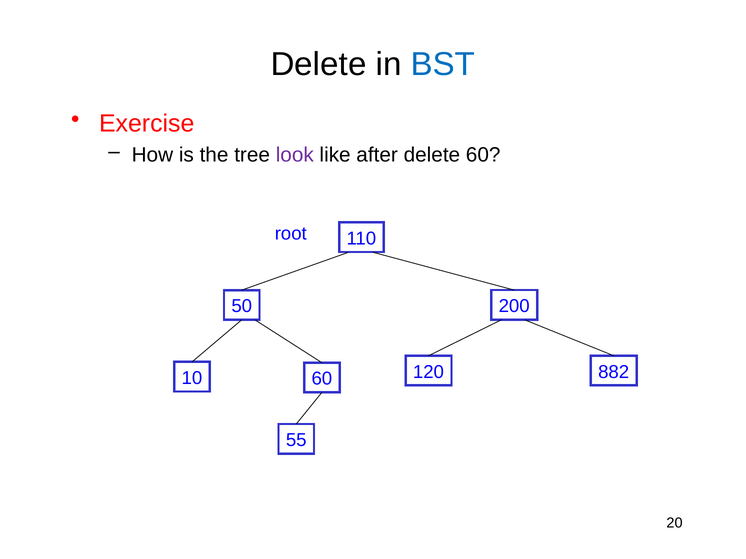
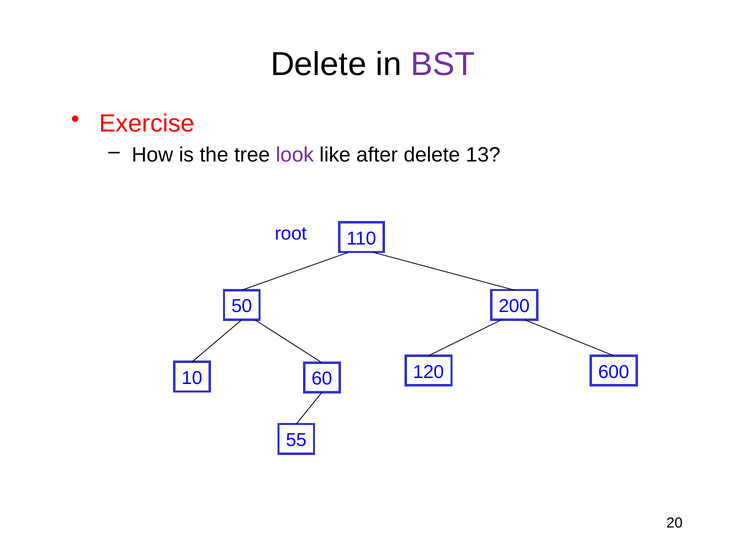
BST colour: blue -> purple (443, 64)
delete 60: 60 -> 13 (483, 155)
882: 882 -> 600 (614, 372)
